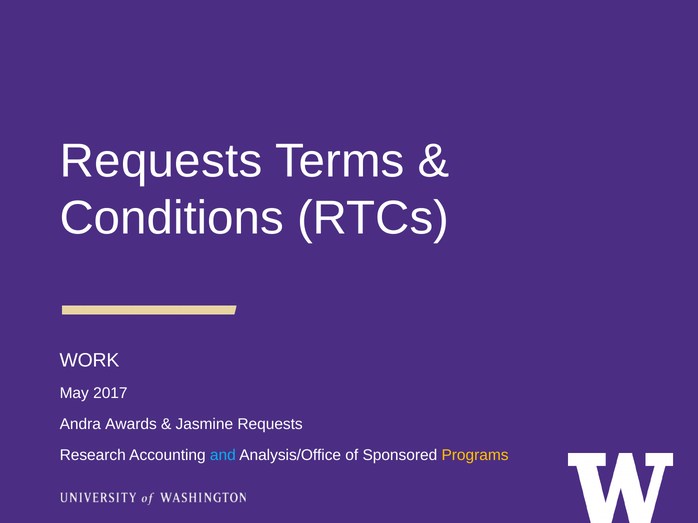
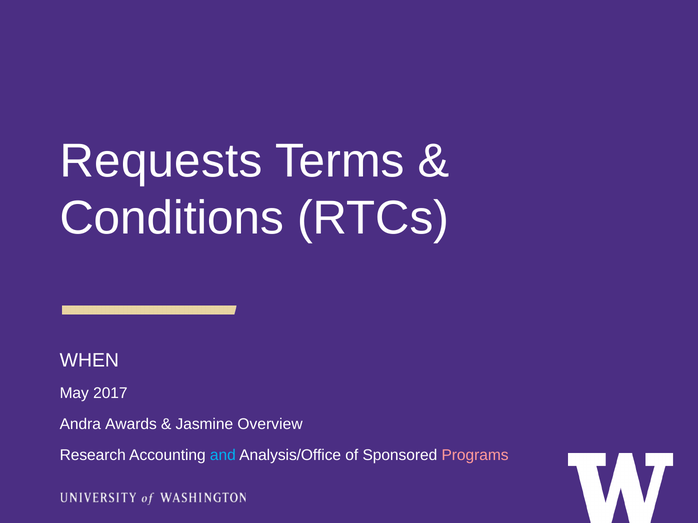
WORK: WORK -> WHEN (89, 361)
Jasmine Requests: Requests -> Overview (270, 425)
Programs colour: yellow -> pink (475, 456)
